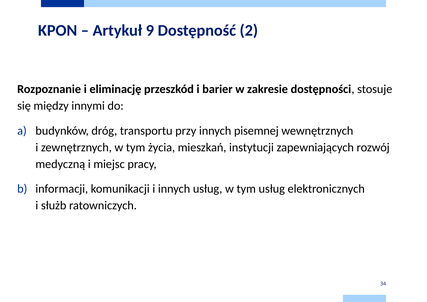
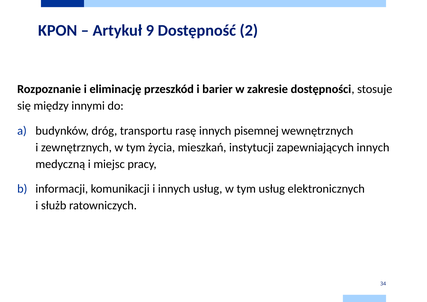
przy: przy -> rasę (186, 131)
zapewniających rozwój: rozwój -> innych (373, 147)
